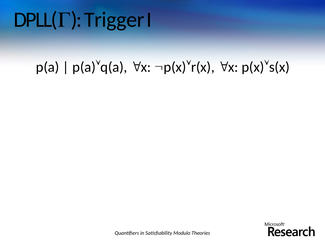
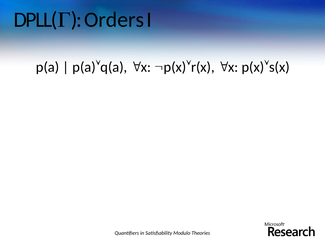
Trigger: Trigger -> Orders (114, 20)
